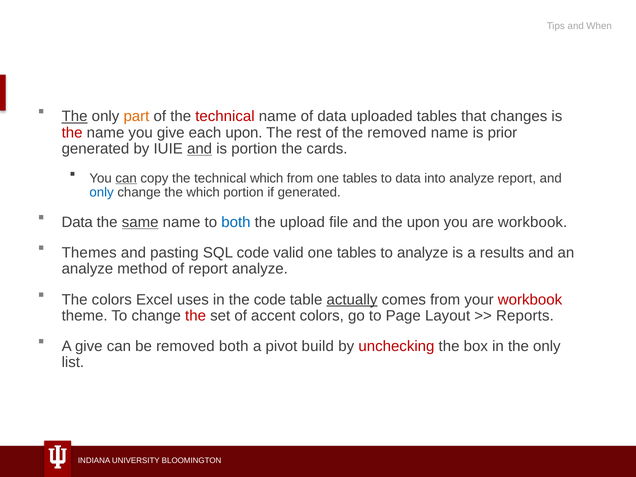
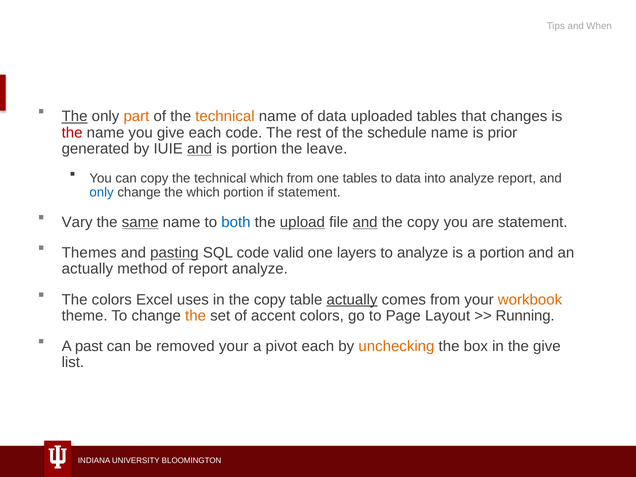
technical colour: red -> orange (225, 116)
each upon: upon -> code (244, 133)
the removed: removed -> schedule (397, 133)
cards: cards -> leave (327, 149)
can underline: present -> none (126, 178)
if generated: generated -> statement (309, 192)
Data: Data -> Vary (77, 222)
upload underline: none -> present (302, 222)
and underline: none -> present (365, 222)
upon: upon -> copy (423, 222)
are workbook: workbook -> statement (533, 222)
pasting underline: none -> present (174, 253)
tables: tables -> layers (357, 253)
a results: results -> portion (502, 253)
analyze: analyze -> actually (87, 269)
in the code: code -> copy (270, 300)
workbook colour: red -> orange (530, 300)
the colour: red -> orange (196, 316)
Reports: Reports -> Running (525, 316)
A give: give -> past (89, 346)
removed both: both -> your (234, 346)
pivot build: build -> each (318, 346)
unchecking colour: red -> orange (396, 346)
in the only: only -> give (547, 346)
